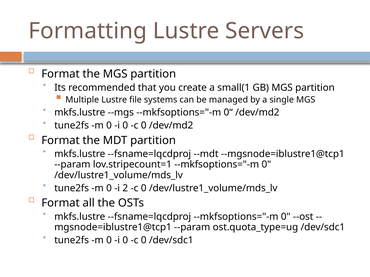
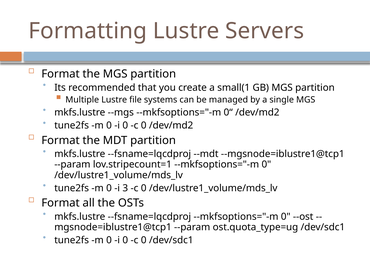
2: 2 -> 3 (125, 188)
